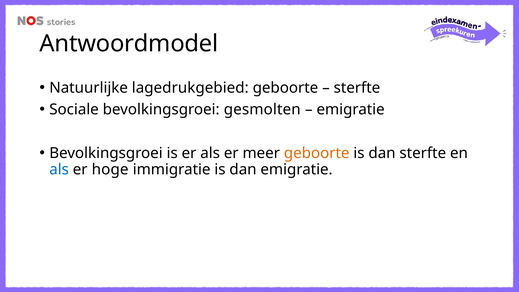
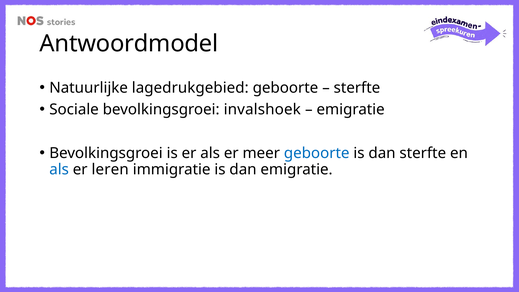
gesmolten: gesmolten -> invalshoek (262, 110)
geboorte colour: orange -> blue (317, 153)
hoge: hoge -> leren (110, 169)
